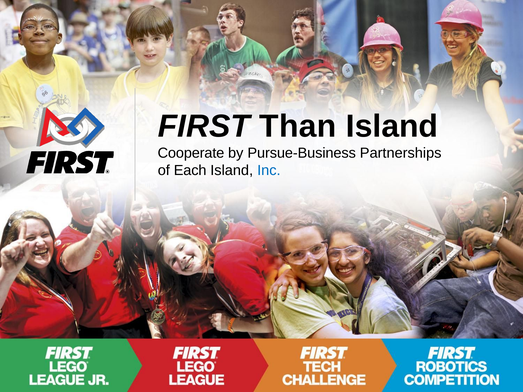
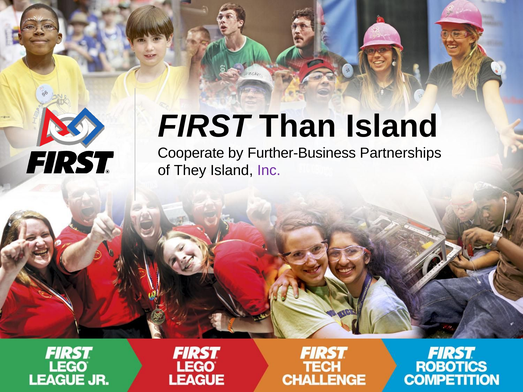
Pursue-Business: Pursue-Business -> Further-Business (302, 153)
Each: Each -> They (190, 171)
Inc colour: blue -> purple (269, 171)
